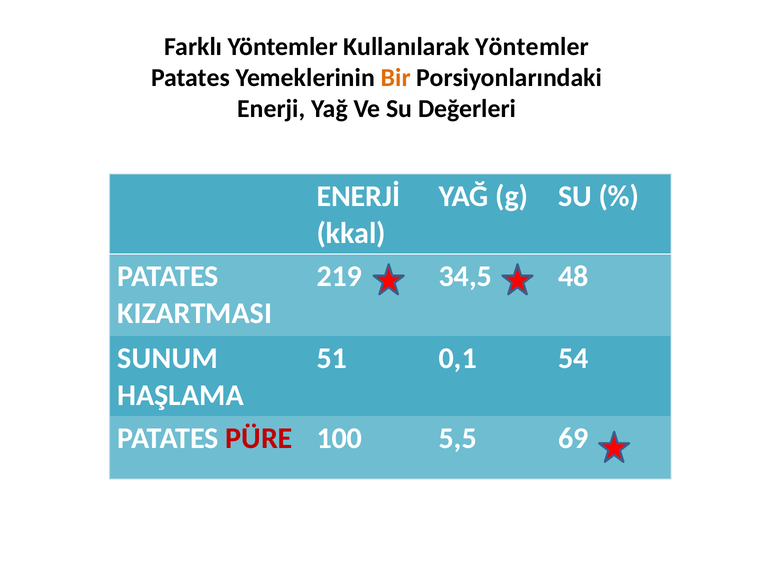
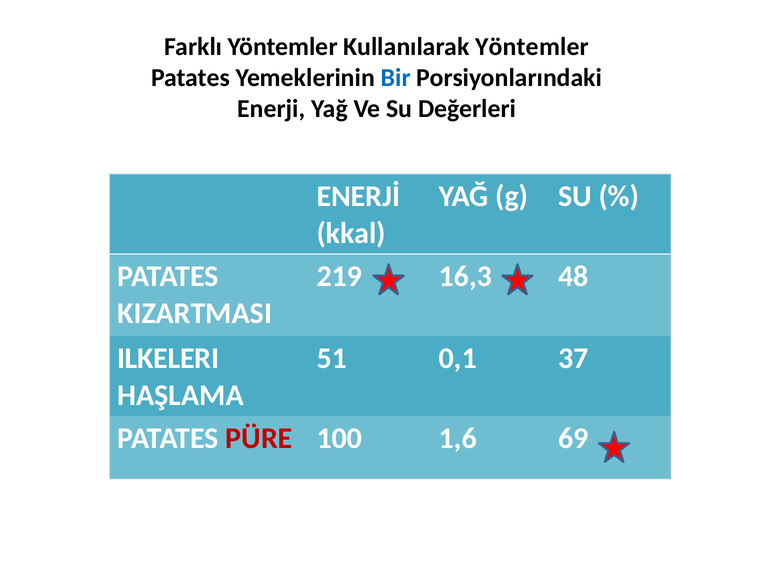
Bir colour: orange -> blue (396, 78)
34,5: 34,5 -> 16,3 (465, 276)
SUNUM: SUNUM -> ILKELERI (168, 358)
54: 54 -> 37 (573, 358)
5,5: 5,5 -> 1,6 (458, 438)
